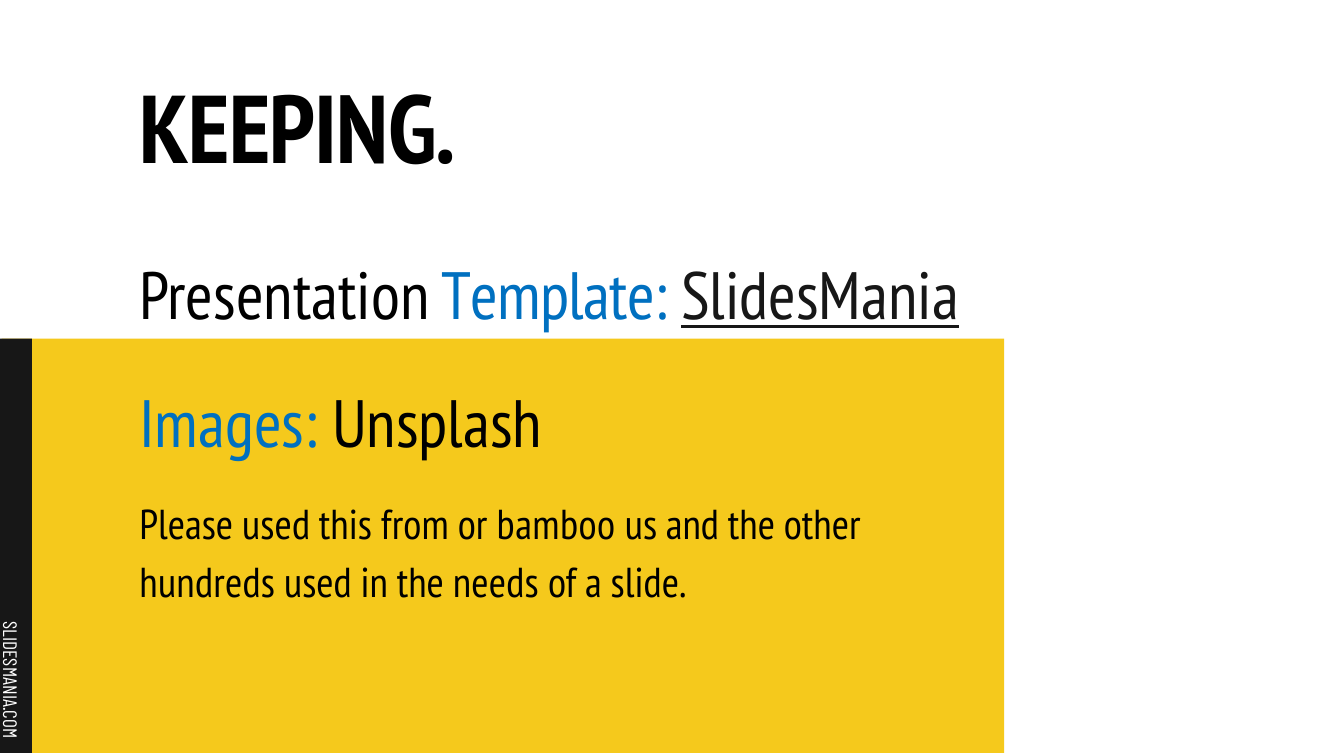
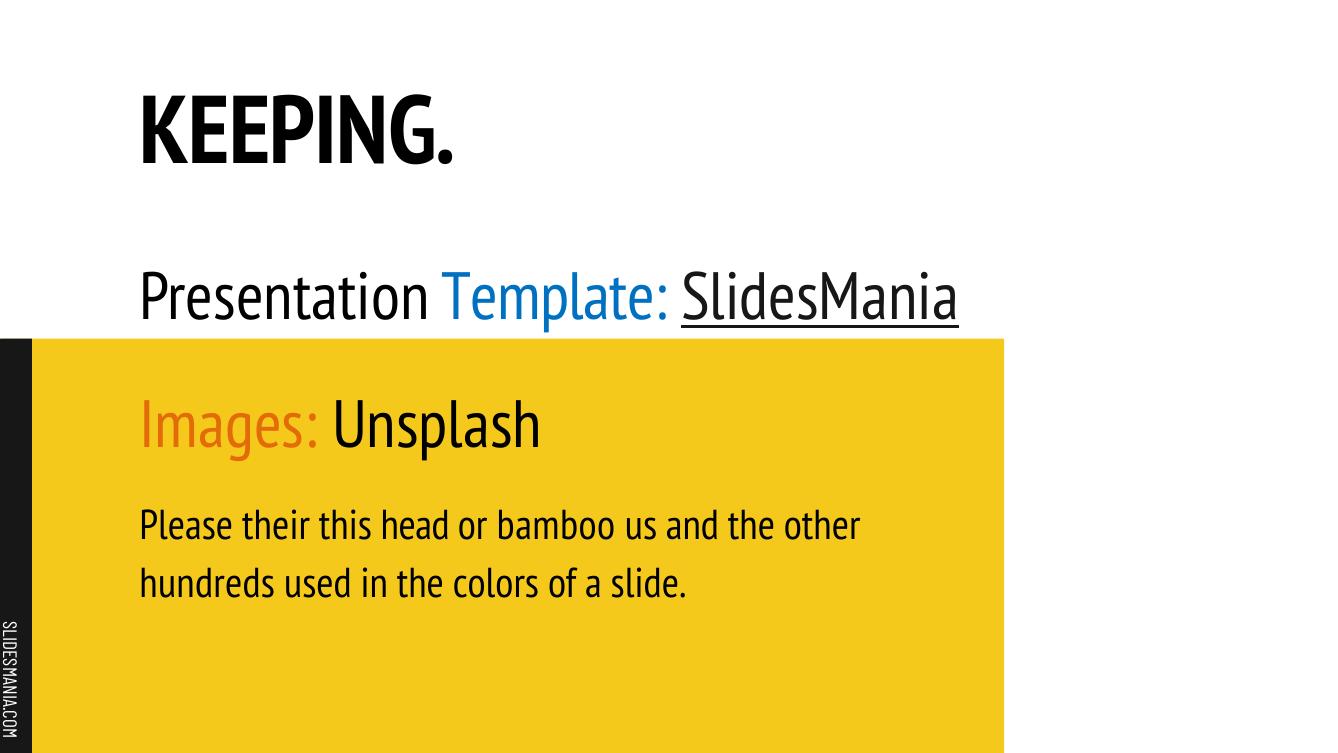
Images colour: blue -> orange (229, 425)
Please used: used -> their (276, 525)
from: from -> head (415, 525)
needs: needs -> colors (496, 583)
